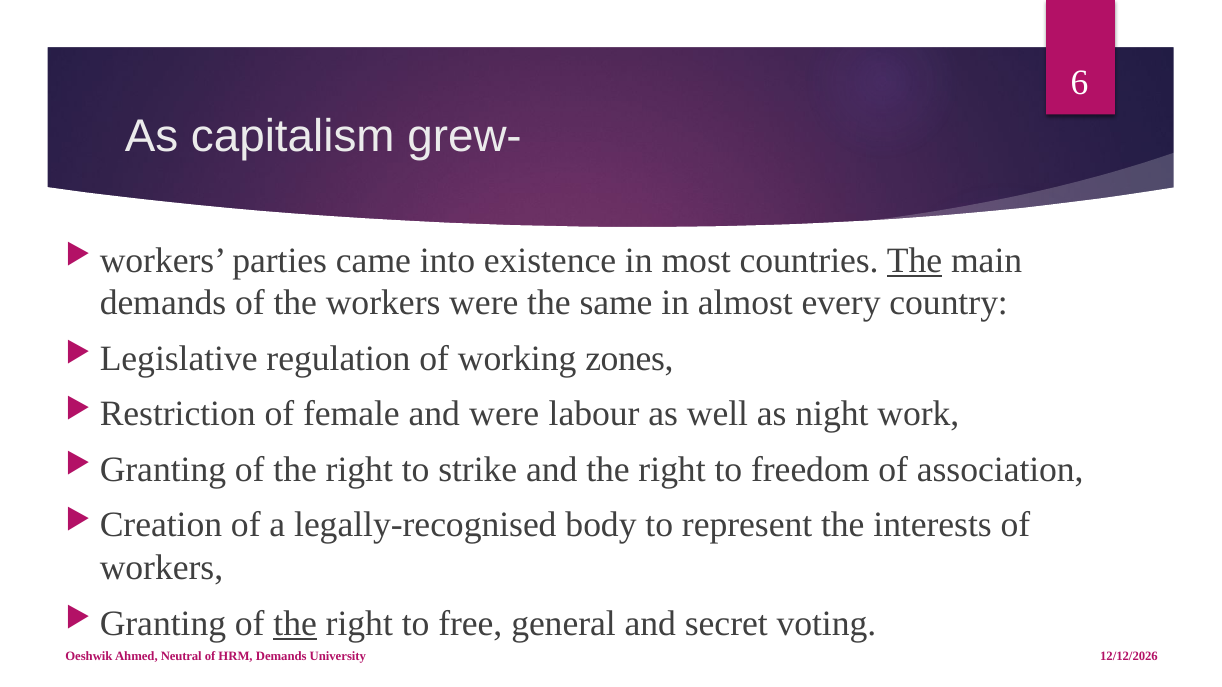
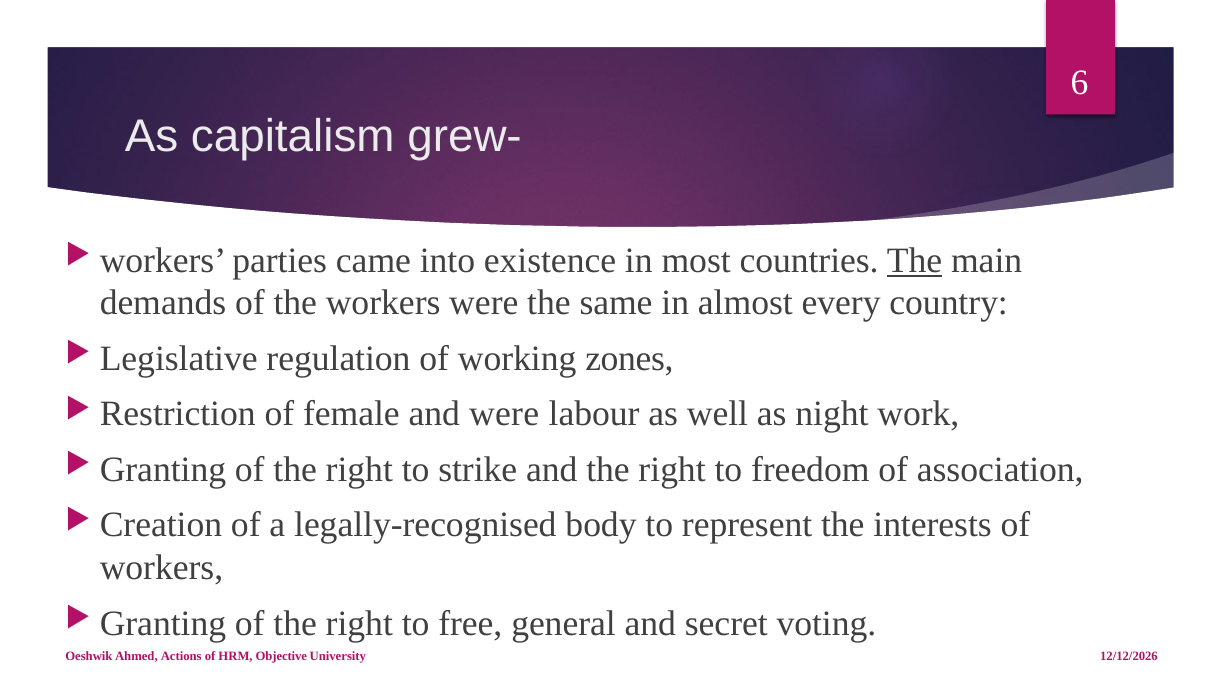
the underline: present -> none (295, 624)
Neutral: Neutral -> Actions (181, 657)
HRM Demands: Demands -> Objective (281, 657)
